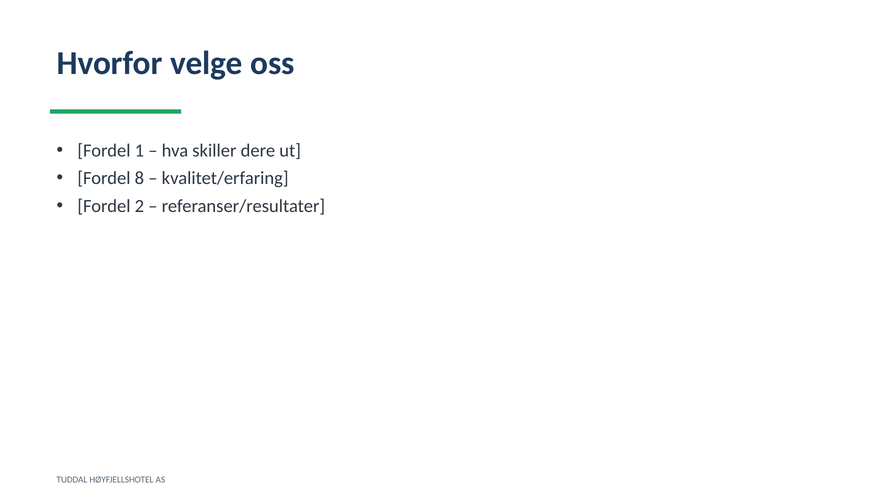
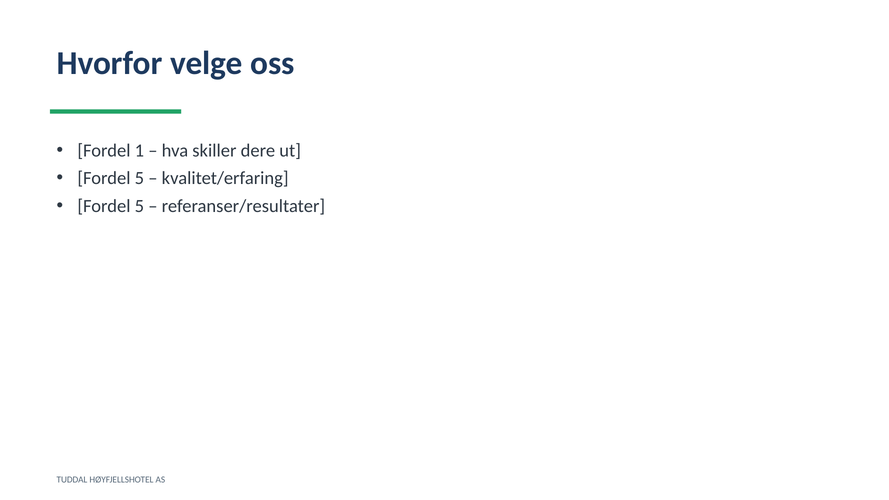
8: 8 -> 5 (139, 178)
2: 2 -> 5 (139, 206)
